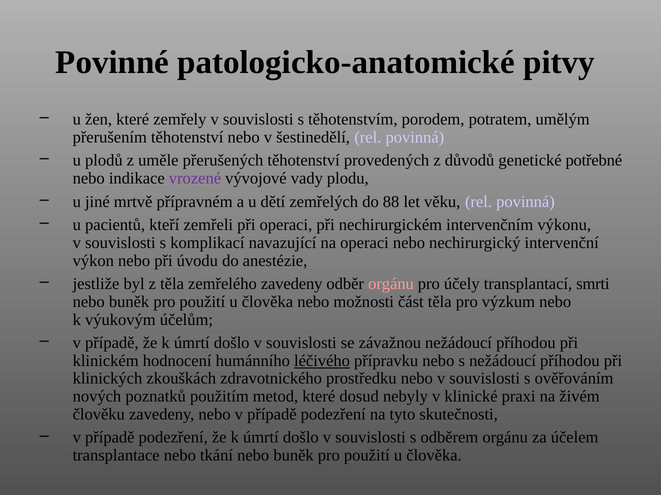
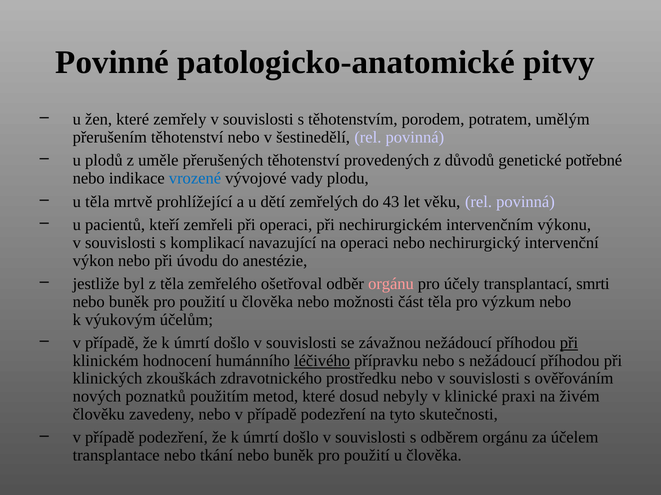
vrozené colour: purple -> blue (195, 179)
u jiné: jiné -> těla (97, 202)
přípravném: přípravném -> prohlížející (195, 202)
88: 88 -> 43 (391, 202)
zemřelého zavedeny: zavedeny -> ošetřoval (292, 284)
při underline: none -> present (569, 343)
